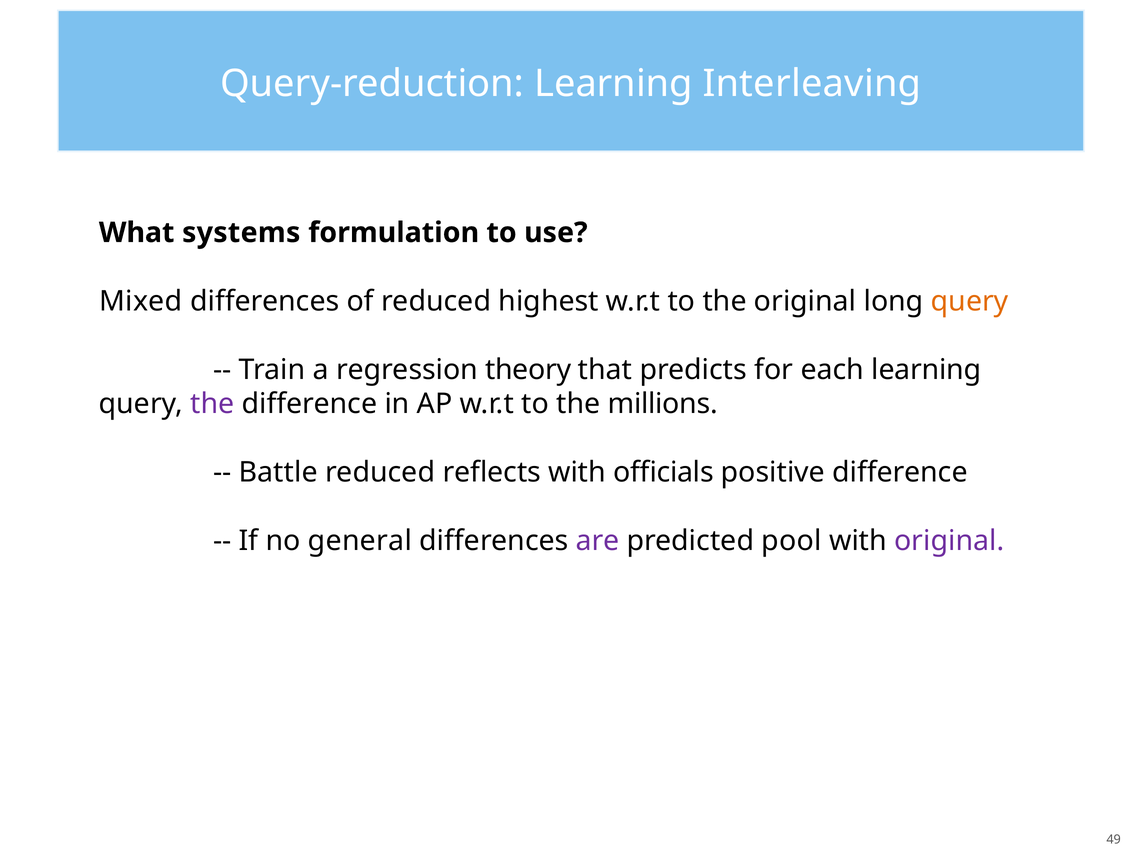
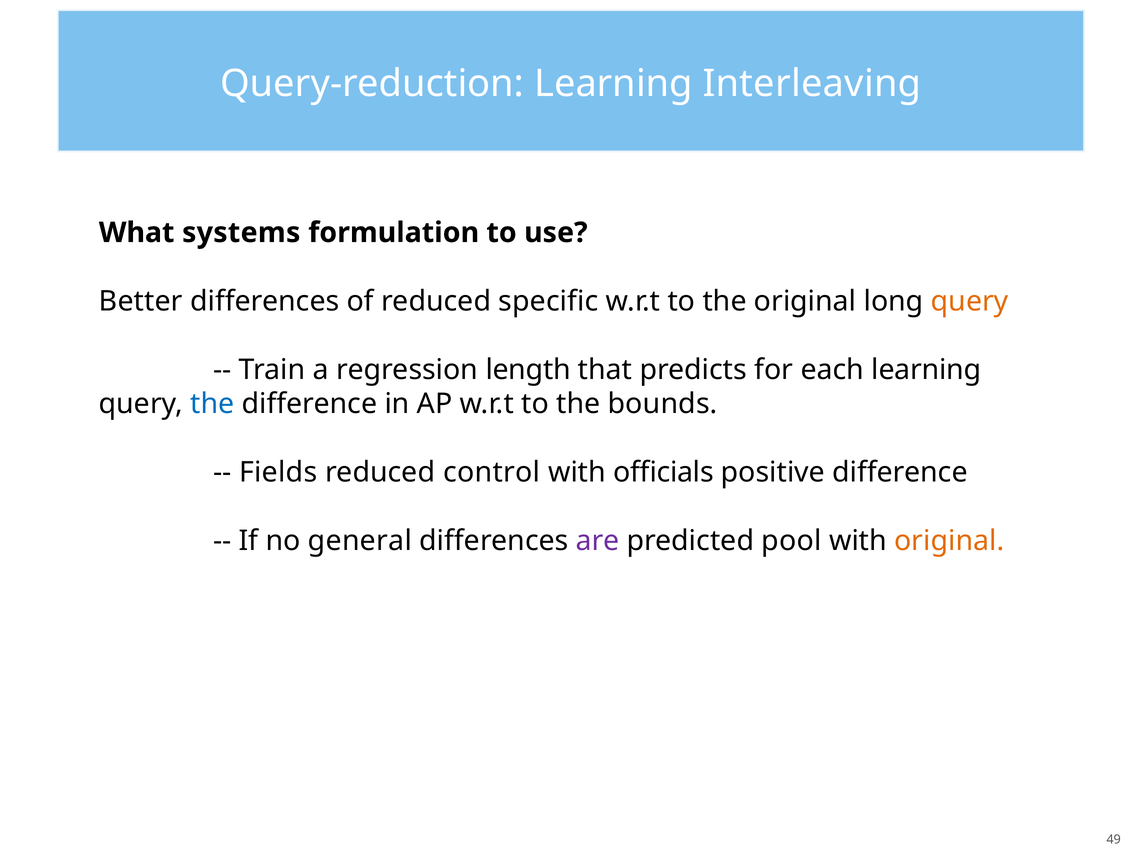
Mixed: Mixed -> Better (141, 301)
highest: highest -> specific (549, 301)
theory: theory -> length (528, 370)
the colour: purple -> blue (212, 404)
millions: millions -> bounds (663, 404)
Battle: Battle -> Fields (278, 473)
reflects: reflects -> control (492, 473)
original colour: purple -> orange (949, 541)
